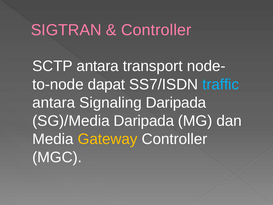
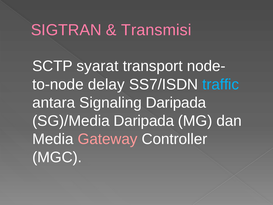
Controller: Controller -> Transmisi (156, 30)
SCTP antara: antara -> syarat (98, 66)
dapat: dapat -> delay (106, 84)
Gateway colour: yellow -> pink (108, 139)
